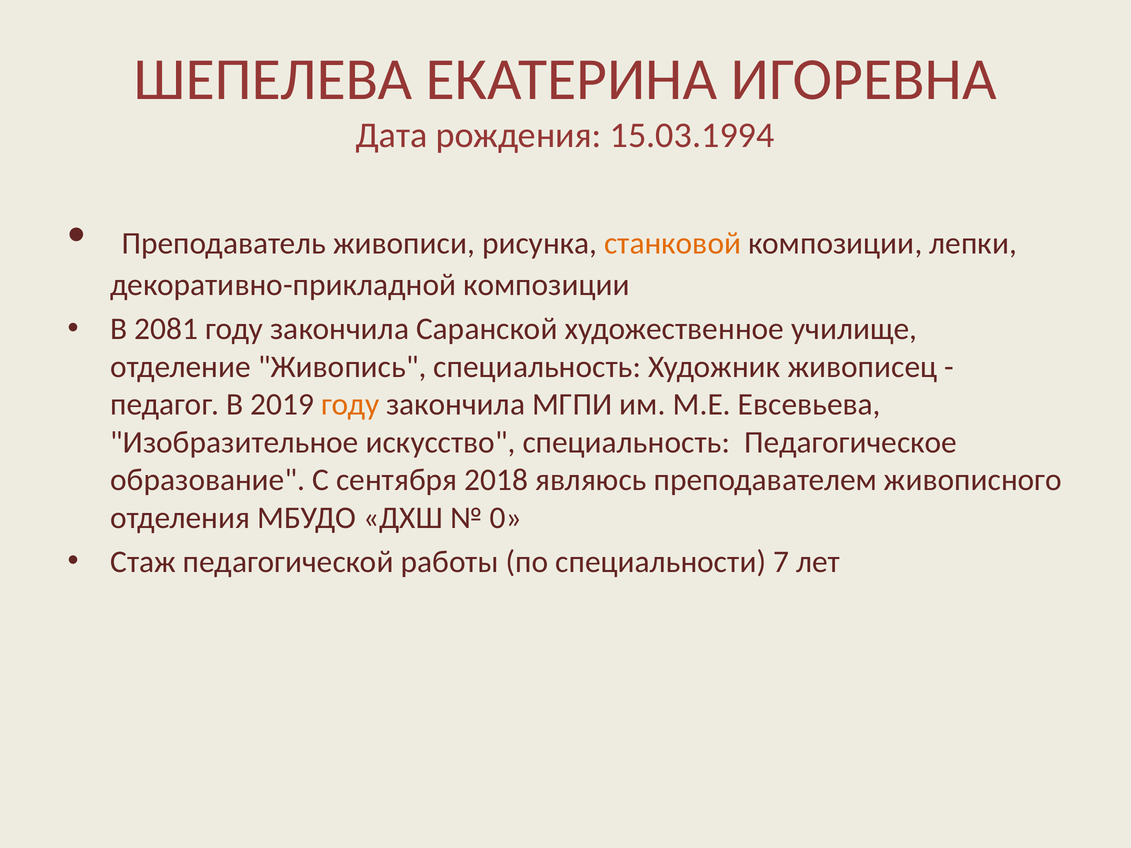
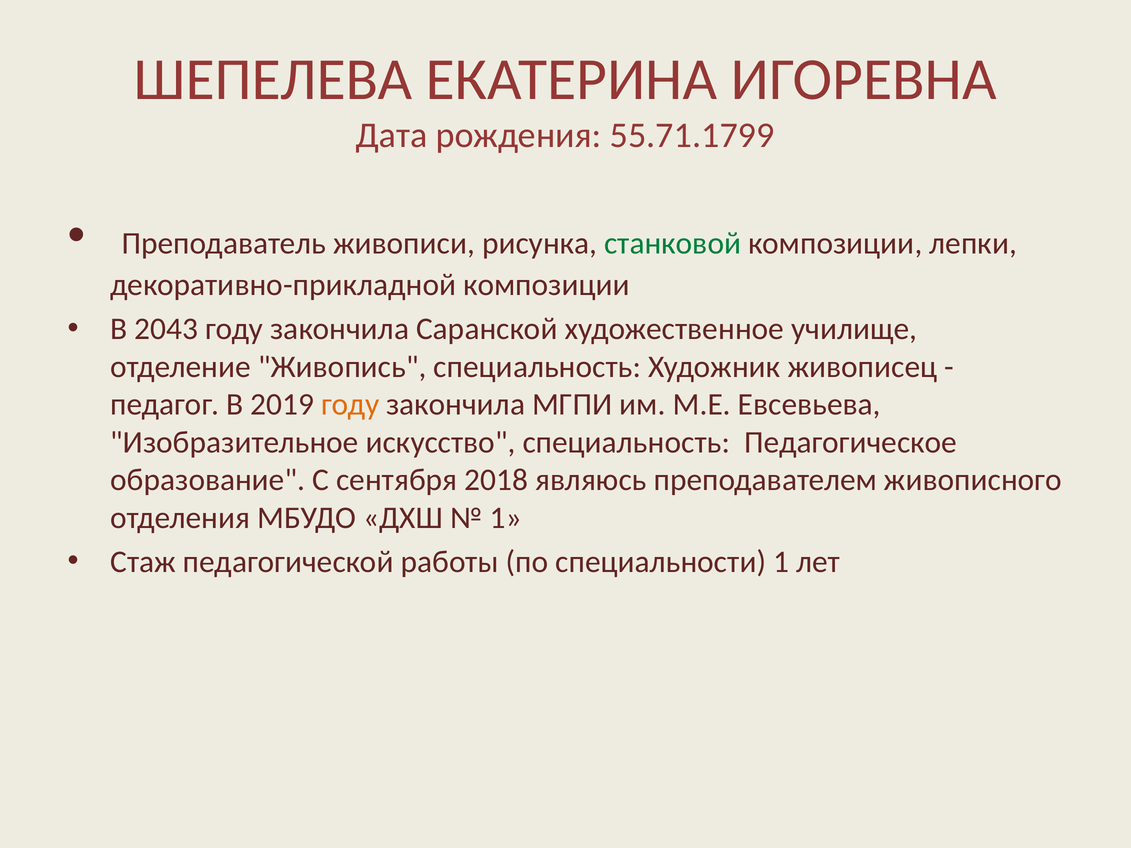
15.03.1994: 15.03.1994 -> 55.71.1799 (692, 135)
станковой colour: orange -> green (673, 244)
2081: 2081 -> 2043 (166, 329)
0: 0 -> 1 (506, 518)
специальности 7: 7 -> 1 (781, 562)
